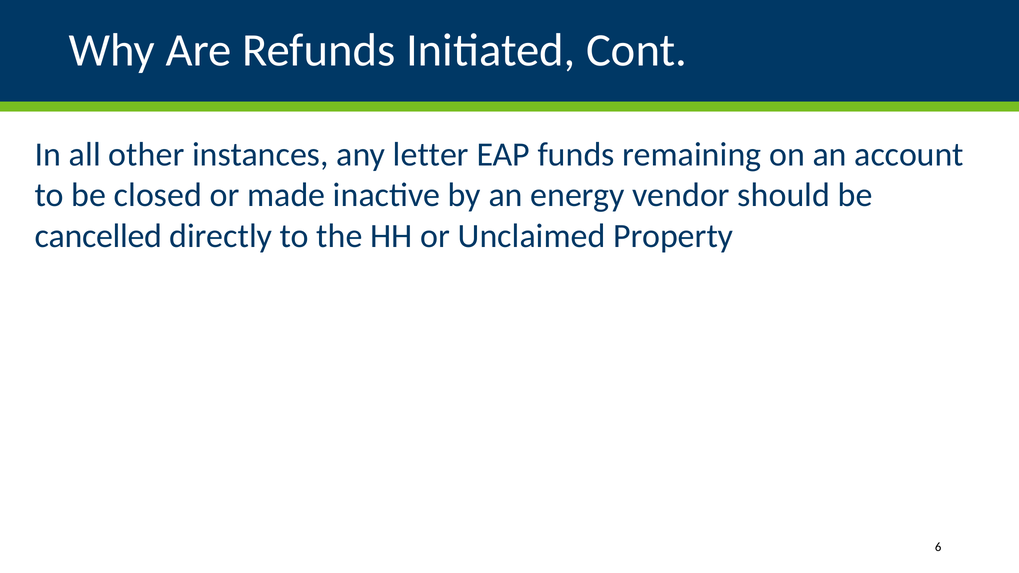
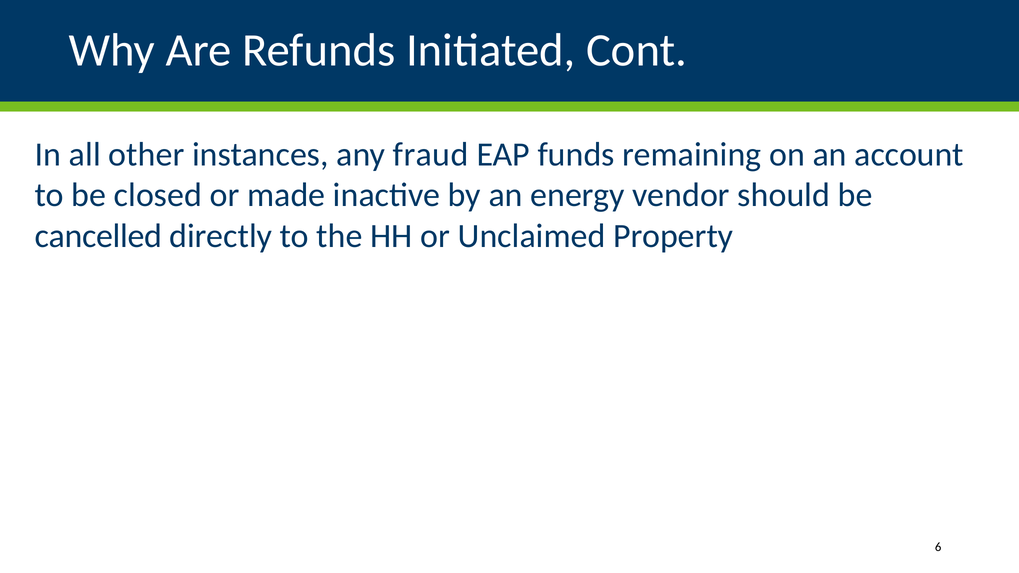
letter: letter -> fraud (431, 155)
